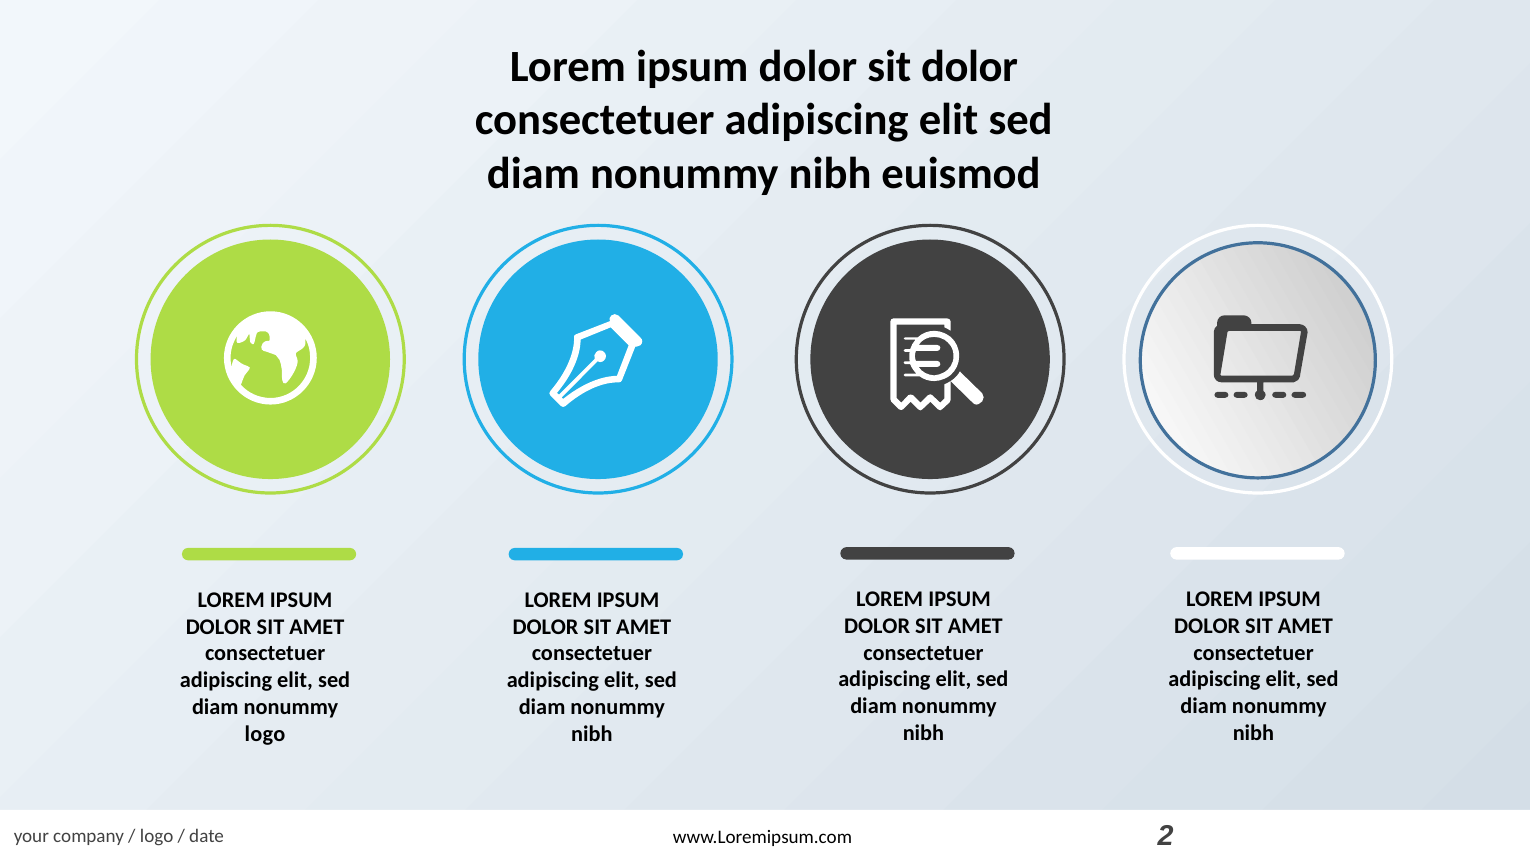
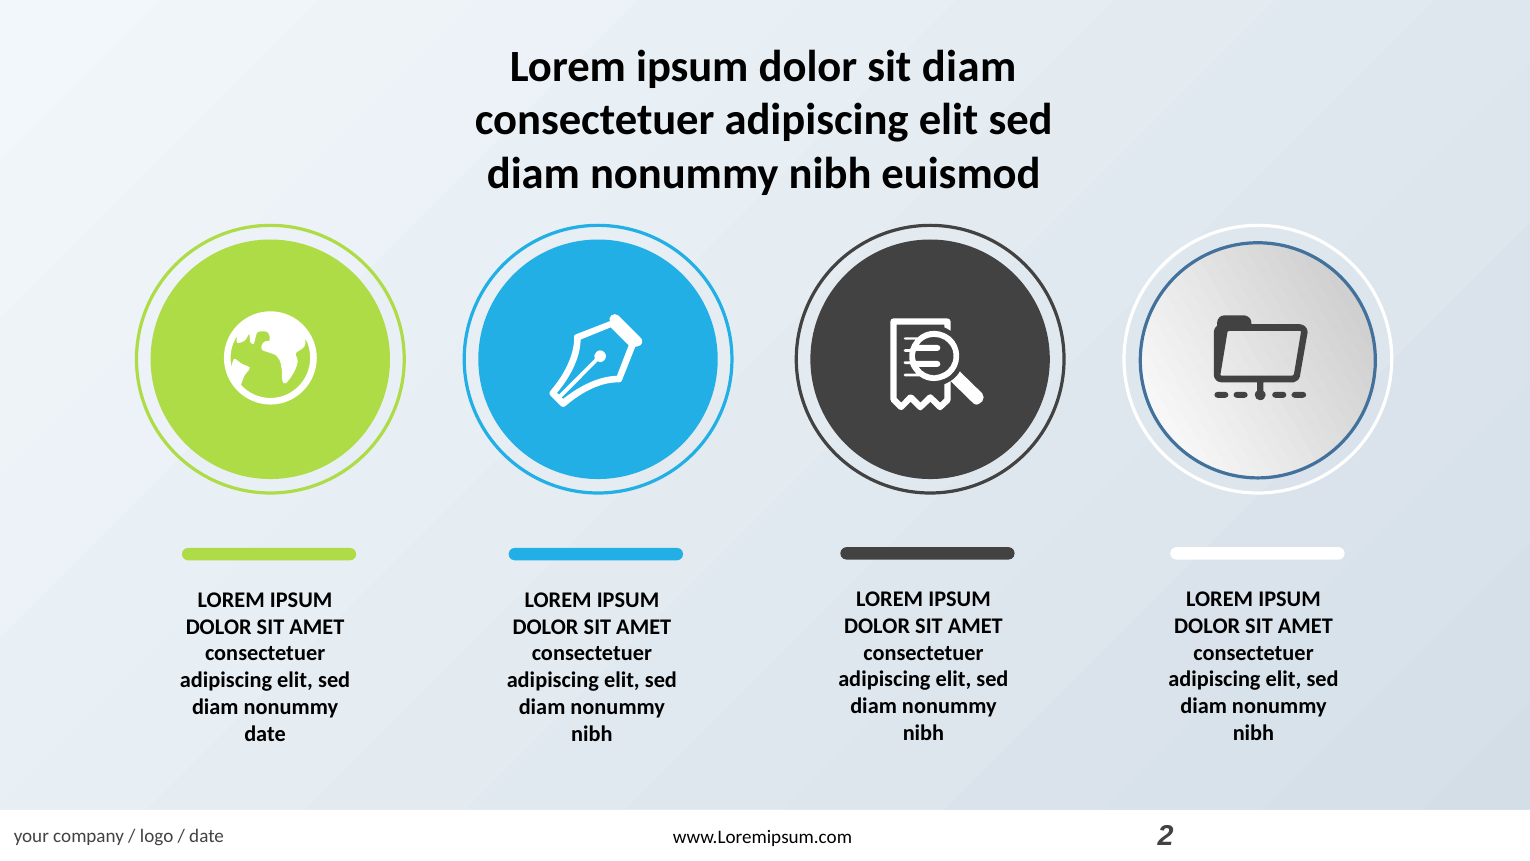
sit dolor: dolor -> diam (969, 67)
logo: logo -> date (265, 734)
